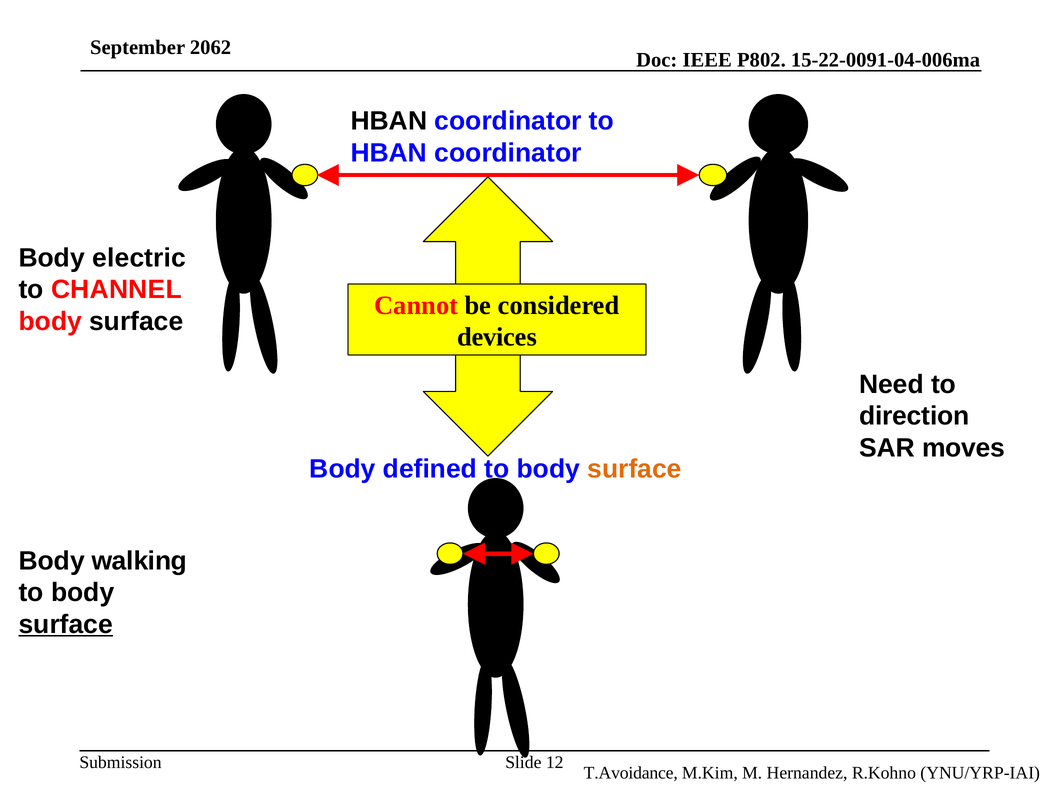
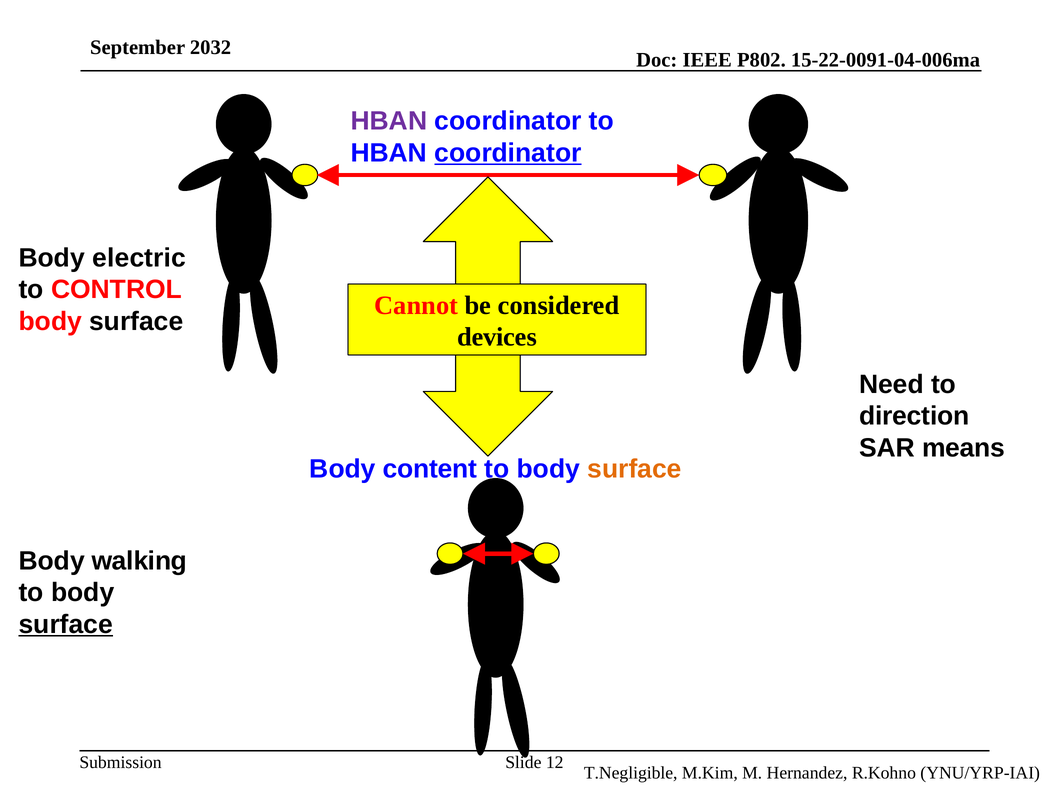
2062: 2062 -> 2032 (211, 47)
HBAN colour: black -> purple (389, 121)
coordinator underline: none -> present (508, 153)
CHANNEL: CHANNEL -> CONTROL (117, 290)
moves: moves -> means (964, 448)
defined: defined -> content (430, 469)
T.Avoidance: T.Avoidance -> T.Negligible (631, 773)
